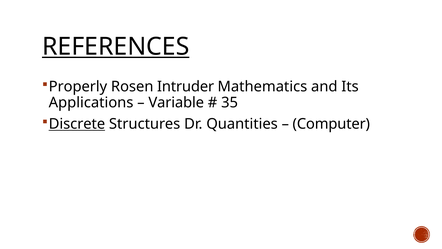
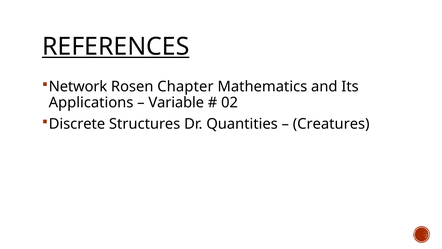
Properly: Properly -> Network (78, 86)
Intruder: Intruder -> Chapter (185, 86)
35: 35 -> 02 (230, 102)
Discrete underline: present -> none (77, 124)
Computer: Computer -> Creatures (331, 124)
